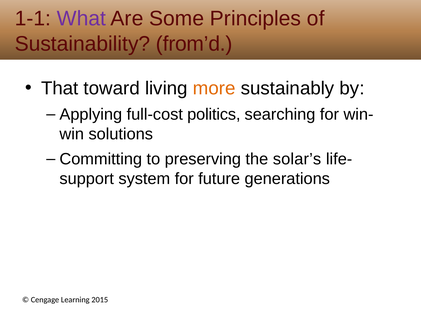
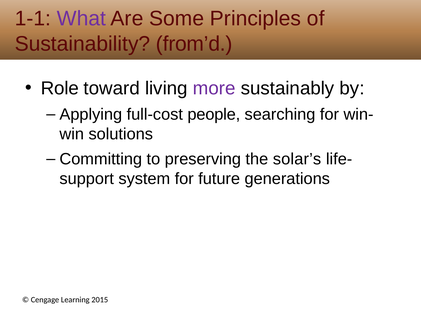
That: That -> Role (60, 88)
more colour: orange -> purple (214, 88)
politics: politics -> people (214, 114)
